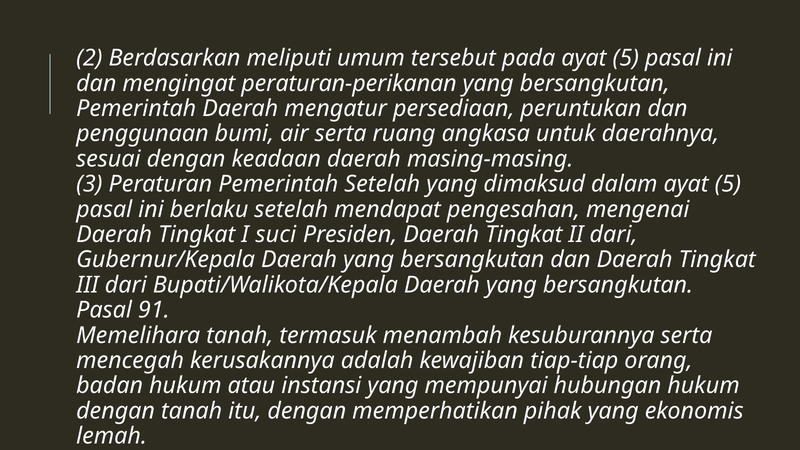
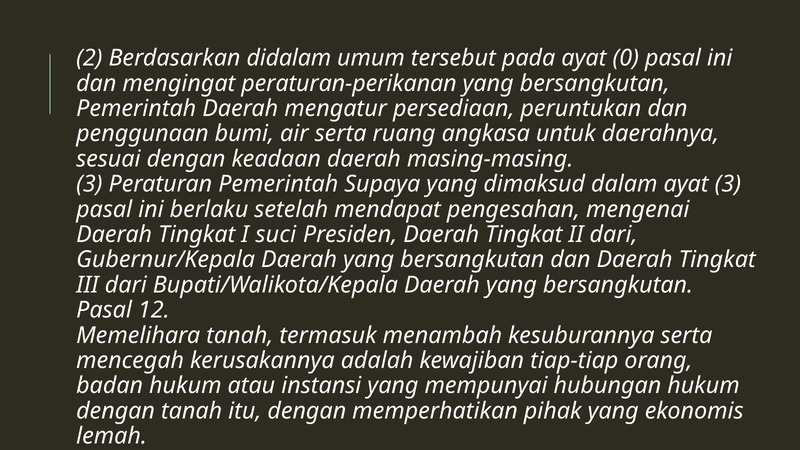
meliputi: meliputi -> didalam (289, 58)
pada ayat 5: 5 -> 0 (626, 58)
Pemerintah Setelah: Setelah -> Supaya (382, 184)
dalam ayat 5: 5 -> 3 (728, 184)
91: 91 -> 12 (154, 310)
